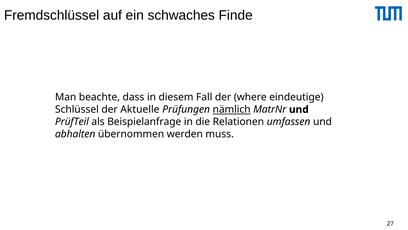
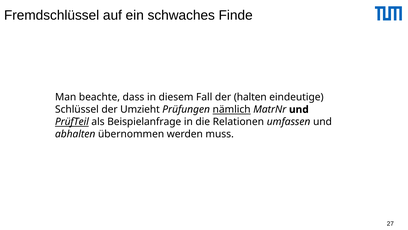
where: where -> halten (250, 97)
Aktuelle: Aktuelle -> Umzieht (140, 109)
PrüfTeil underline: none -> present (72, 122)
